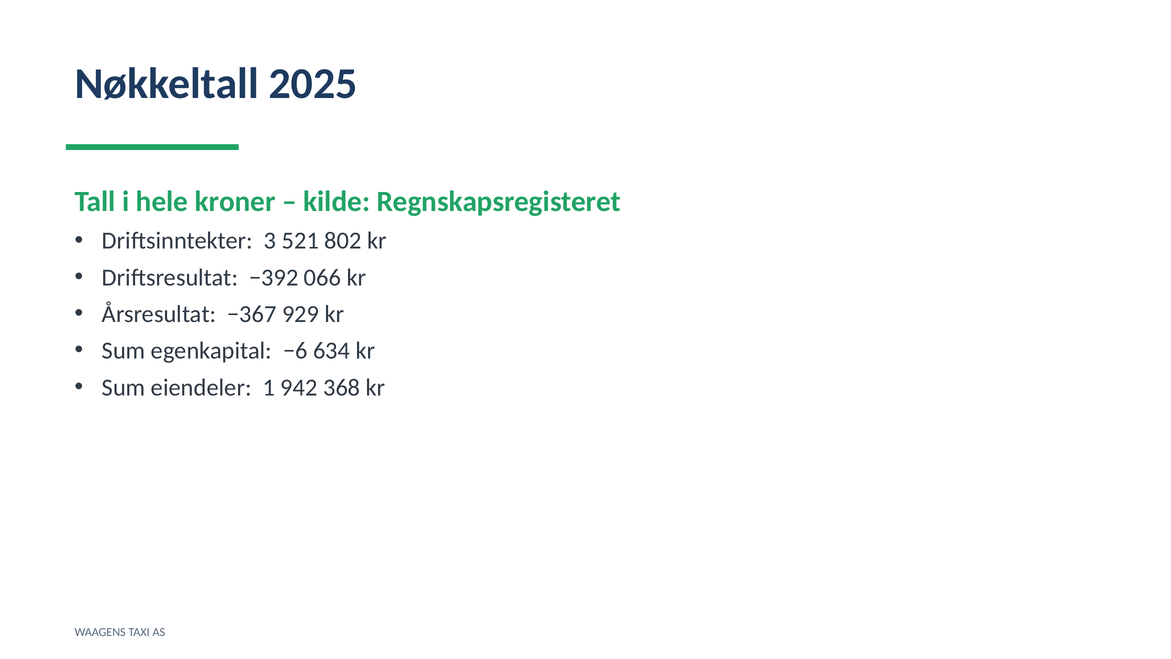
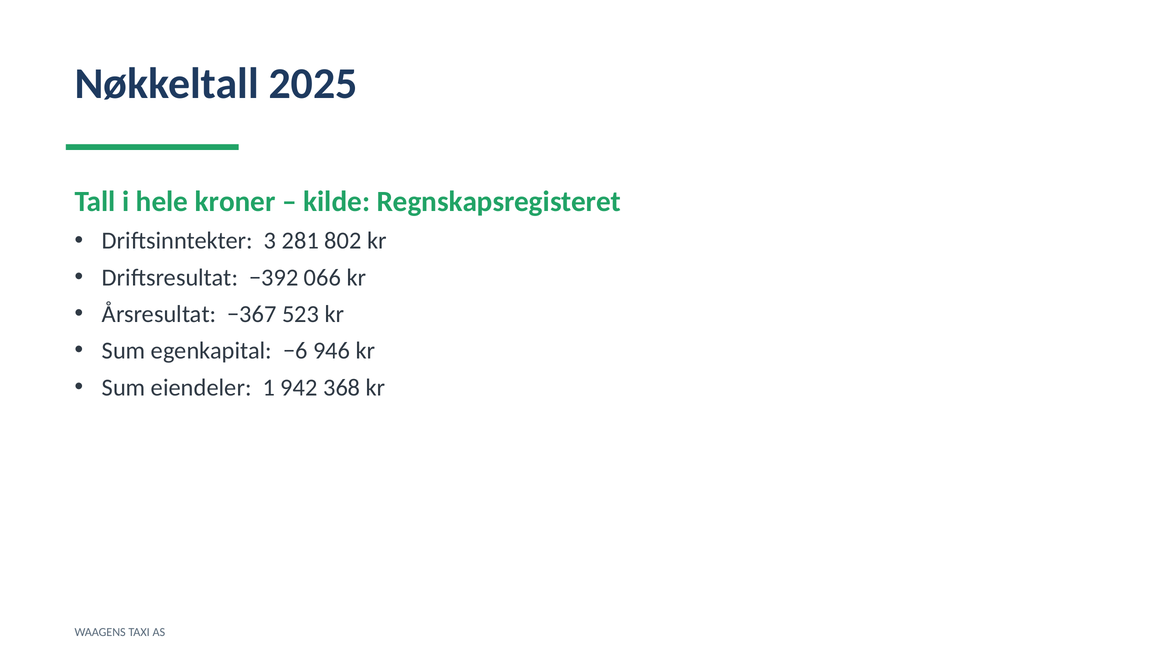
521: 521 -> 281 (300, 241)
929: 929 -> 523 (301, 314)
634: 634 -> 946 (332, 351)
